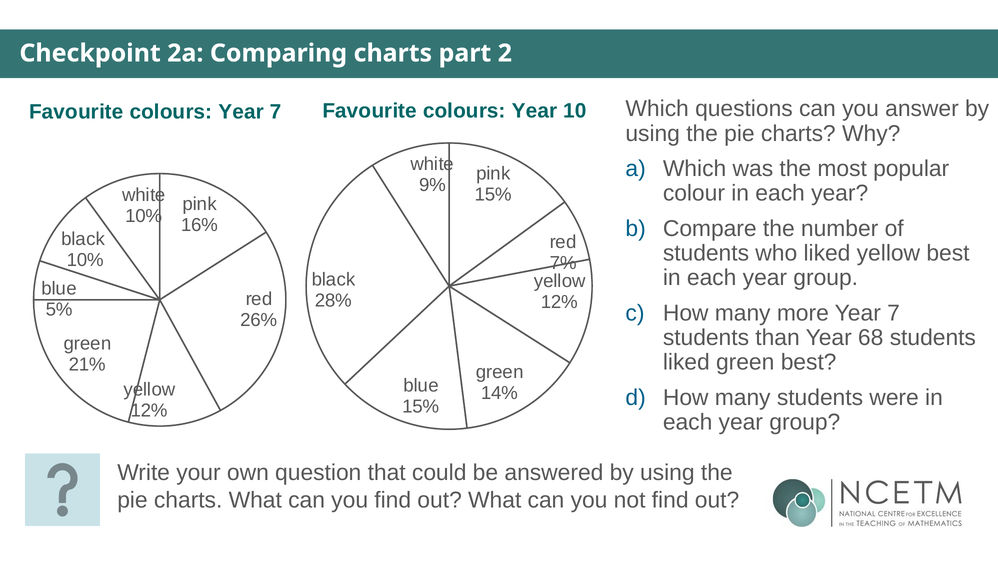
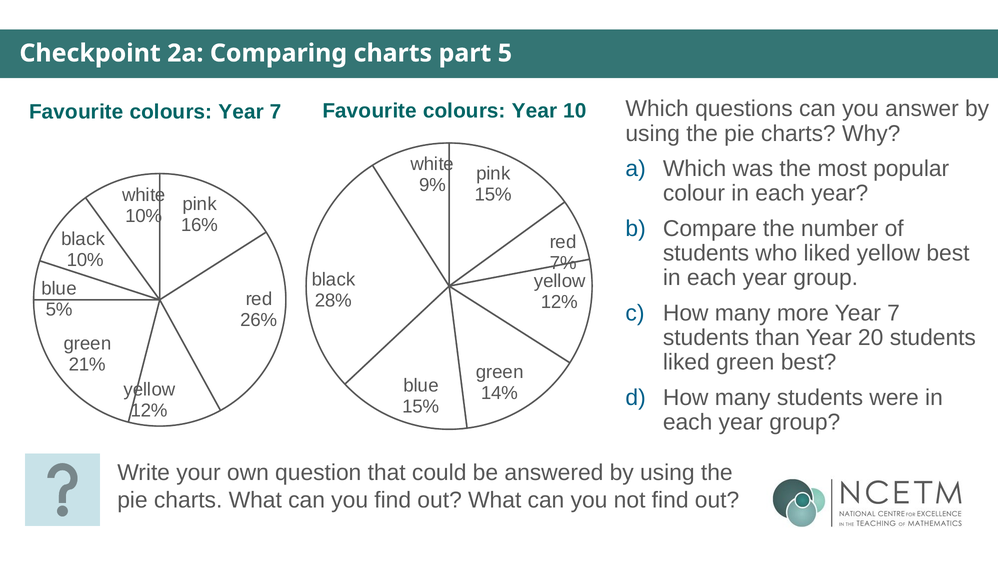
2: 2 -> 5 (505, 53)
68: 68 -> 20 (871, 337)
